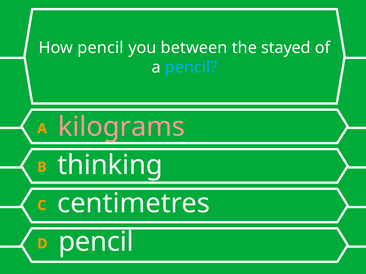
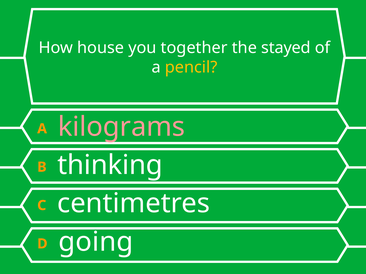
How pencil: pencil -> house (101, 48)
between: between -> together (194, 48)
pencil colour: light blue -> yellow (191, 67)
D pencil: pencil -> going (96, 242)
